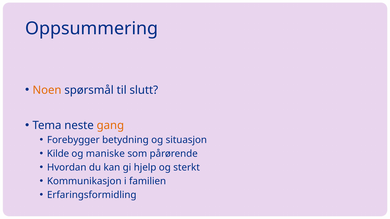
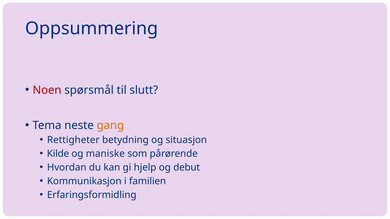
Noen colour: orange -> red (47, 90)
Forebygger: Forebygger -> Rettigheter (73, 140)
sterkt: sterkt -> debut (187, 168)
